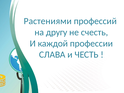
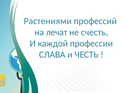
другу: другу -> лечат (57, 32)
